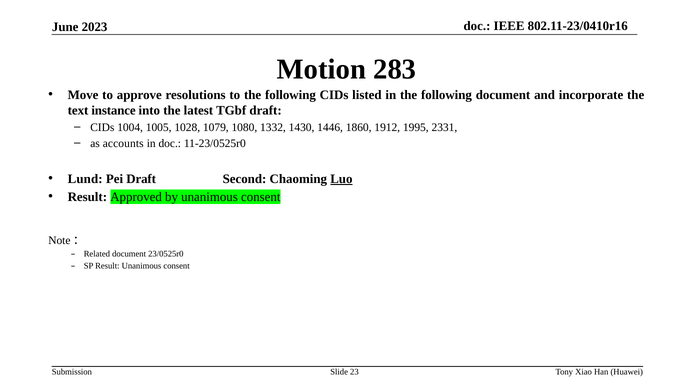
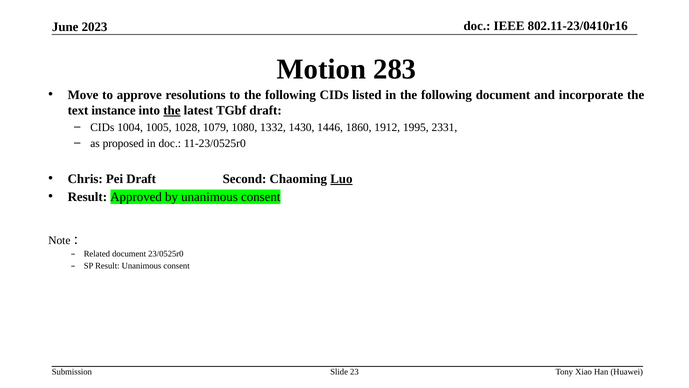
the underline: none -> present (172, 110)
accounts: accounts -> proposed (123, 143)
Lund: Lund -> Chris (85, 179)
